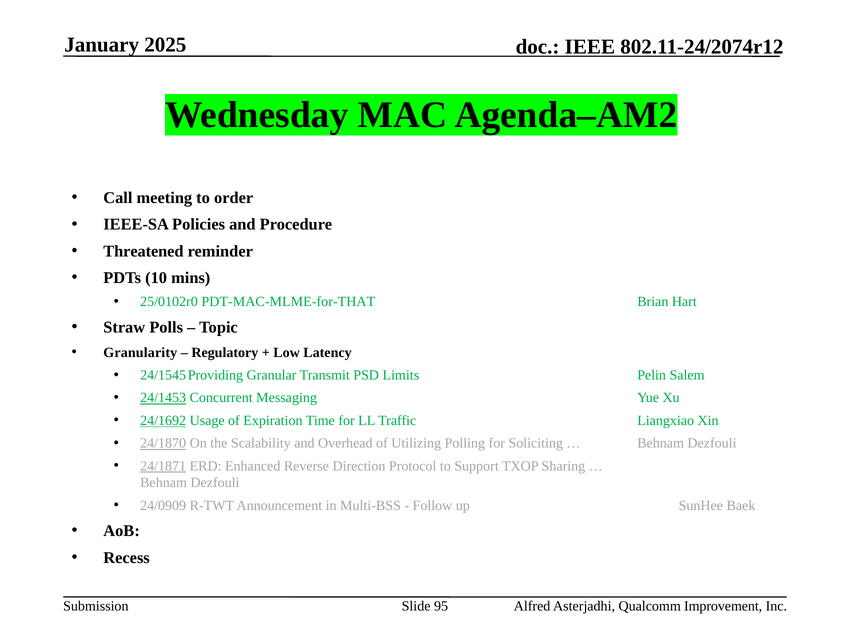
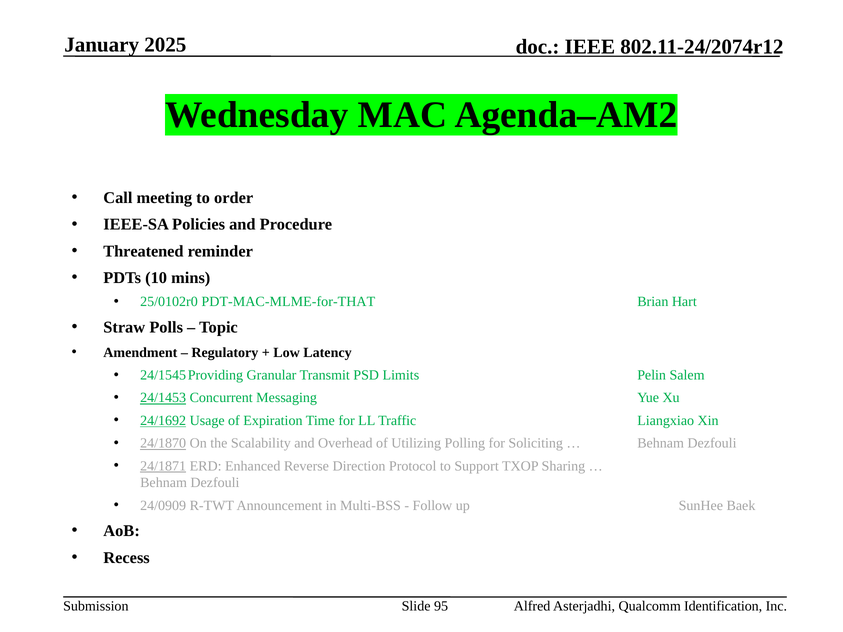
Granularity: Granularity -> Amendment (140, 353)
Improvement: Improvement -> Identification (723, 606)
